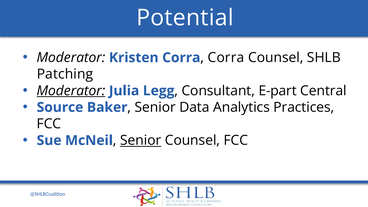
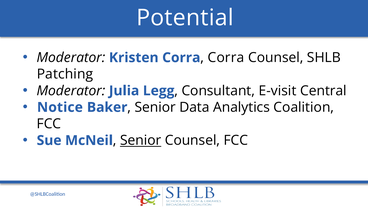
Moderator underline: present -> none (71, 91)
E-part: E-part -> E-visit (277, 91)
Source: Source -> Notice (60, 107)
Practices: Practices -> Coalition (304, 107)
